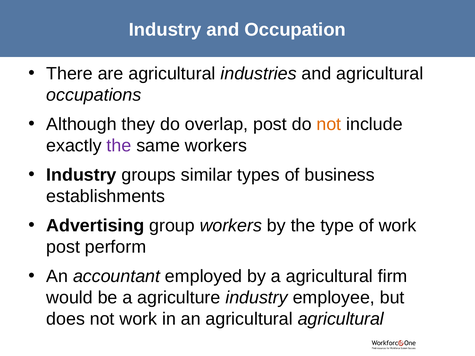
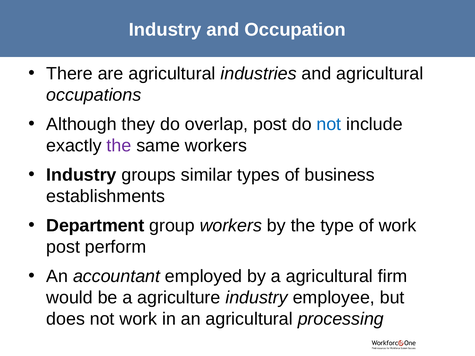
not colour: orange -> blue (329, 124)
Advertising: Advertising -> Department (95, 226)
agricultural agricultural: agricultural -> processing (341, 319)
